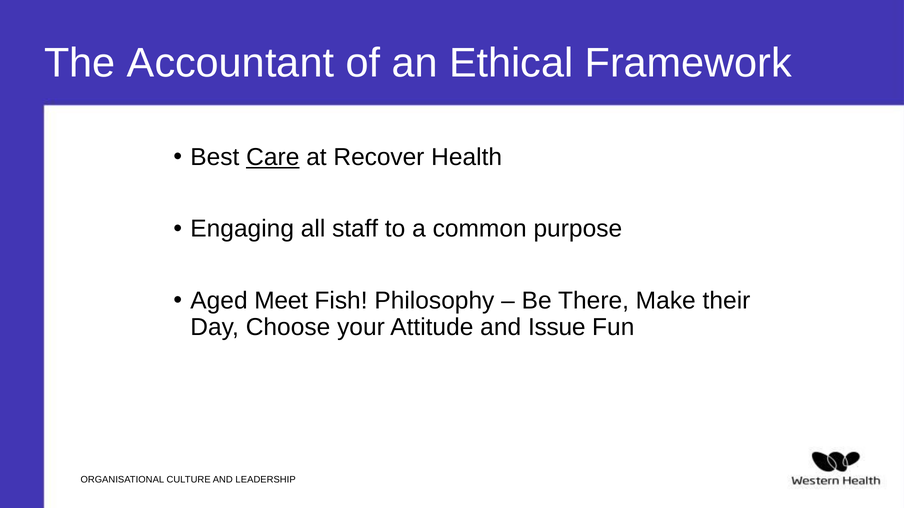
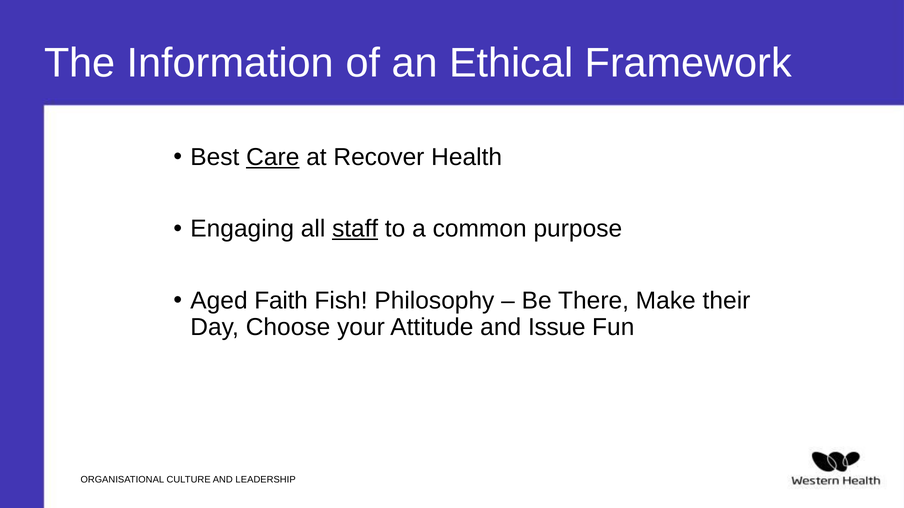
Accountant: Accountant -> Information (230, 63)
staff underline: none -> present (355, 229)
Meet: Meet -> Faith (281, 301)
